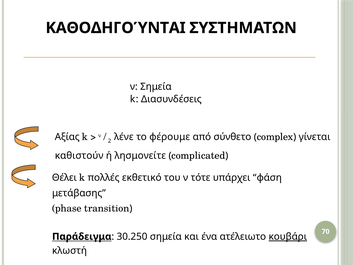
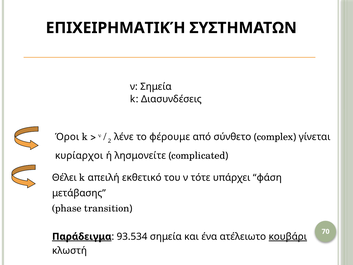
ΚΑΘΟΔΗΓΟΎΝΤΑΙ: ΚΑΘΟΔΗΓΟΎΝΤΑΙ -> ΕΠΙΧΕΙΡΗΜΑΤΙΚΉ (116, 28)
Αξίας: Αξίας -> Όροι (67, 137)
καθιστούν: καθιστούν -> κυρίαρχοι (79, 155)
πολλές: πολλές -> απειλή (104, 178)
Παράδειγμα underline: none -> present (82, 236)
30.250: 30.250 -> 93.534 (132, 236)
